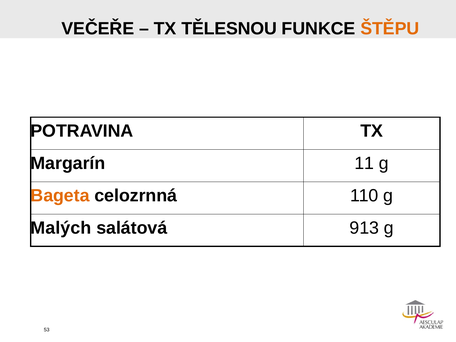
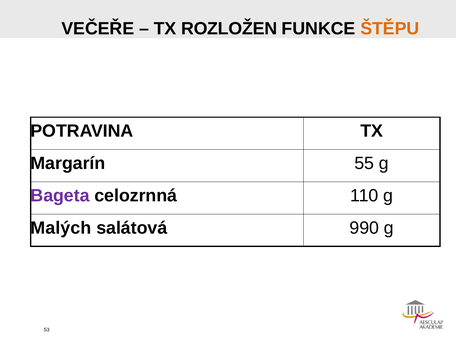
TĚLESNOU: TĚLESNOU -> ROZLOŽEN (229, 29)
11: 11 -> 55 (364, 163)
Bageta colour: orange -> purple (60, 196)
913: 913 -> 990 (364, 228)
